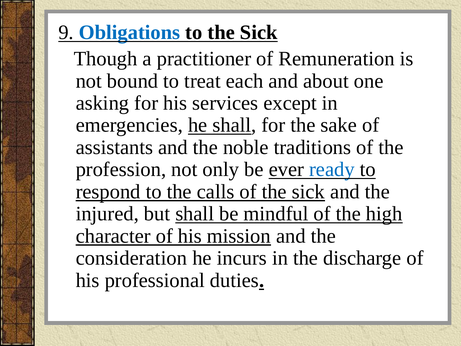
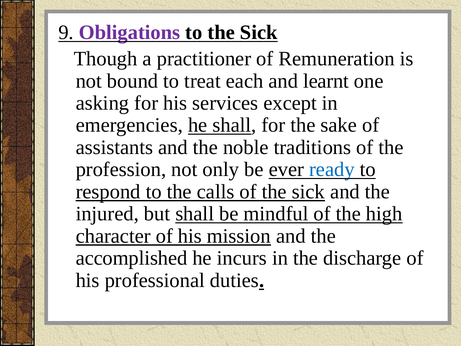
Obligations colour: blue -> purple (130, 32)
about: about -> learnt (326, 81)
consideration: consideration -> accomplished (131, 258)
